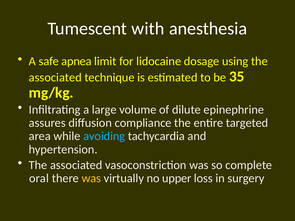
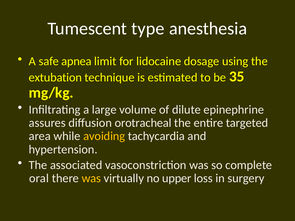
with: with -> type (148, 29)
associated: associated -> extubation (55, 77)
compliance: compliance -> orotracheal (143, 123)
avoiding colour: light blue -> yellow (104, 136)
